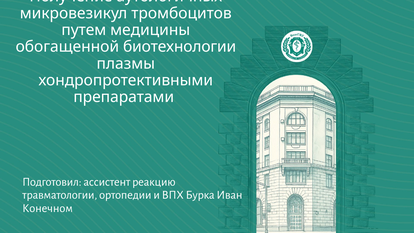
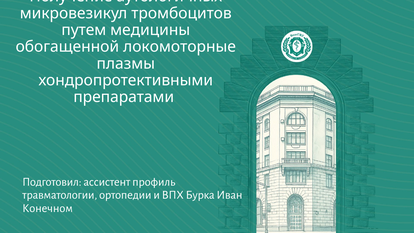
биотехнологии: биотехнологии -> локомоторные (180, 47)
реакцию: реакцию -> профиль (154, 182)
